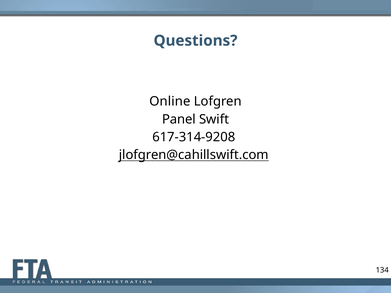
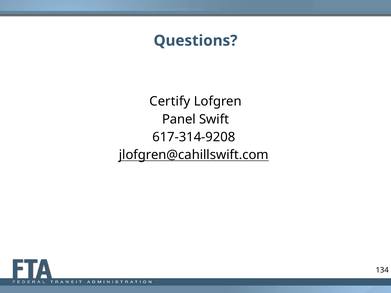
Online: Online -> Certify (170, 102)
